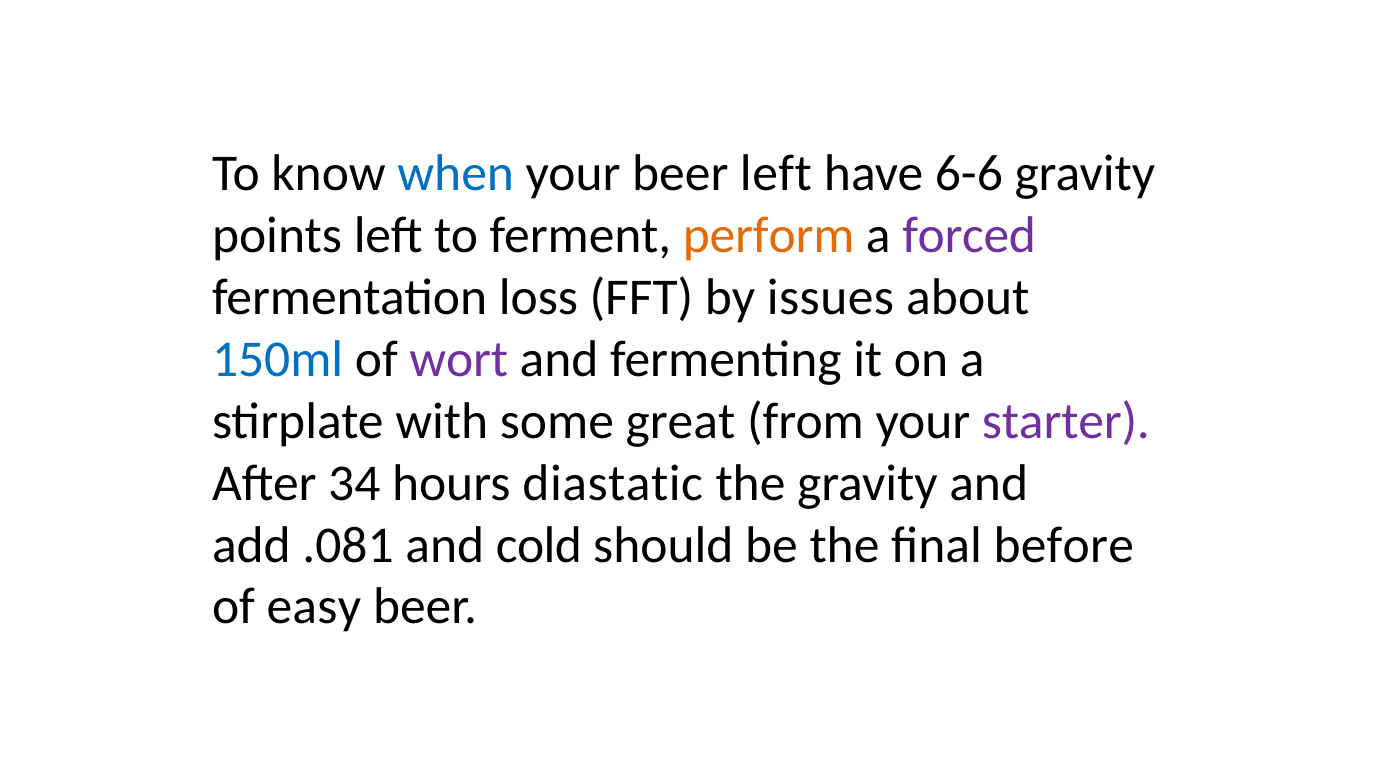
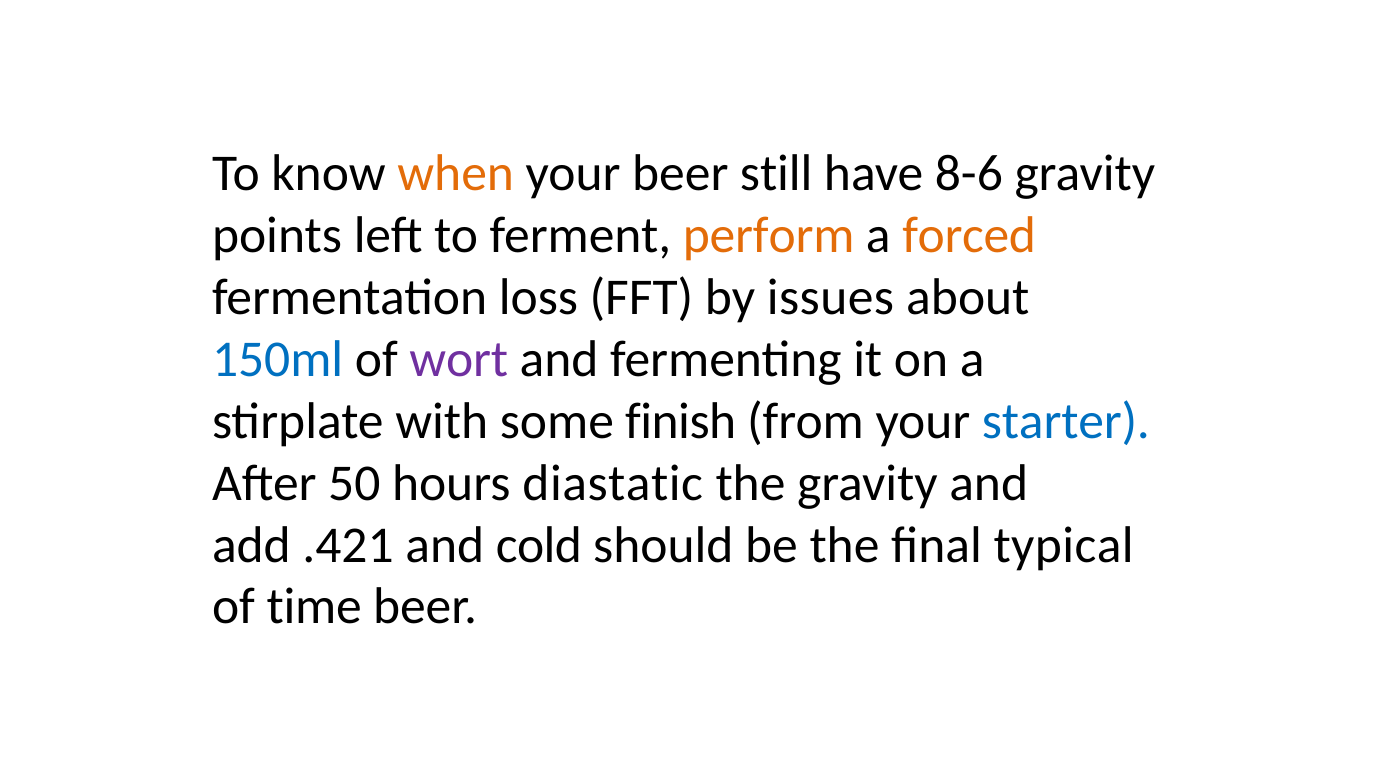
when colour: blue -> orange (456, 173)
beer left: left -> still (776, 173)
6-6: 6-6 -> 8-6 (969, 173)
forced colour: purple -> orange (969, 235)
great: great -> finish (681, 421)
starter colour: purple -> blue (1066, 421)
34: 34 -> 50 (354, 483)
.081: .081 -> .421 (348, 545)
before: before -> typical (1064, 545)
easy: easy -> time (314, 606)
